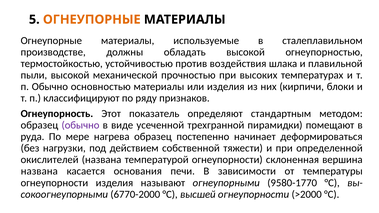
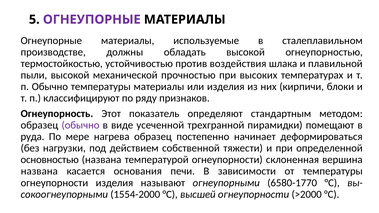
ОГНЕУПОРНЫЕ colour: orange -> purple (92, 20)
основностью: основностью -> температуры (101, 87)
окислителей: окислителей -> основностью (50, 160)
9580-1770: 9580-1770 -> 6580-1770 (292, 183)
6770-2000: 6770-2000 -> 1554-2000 (135, 195)
